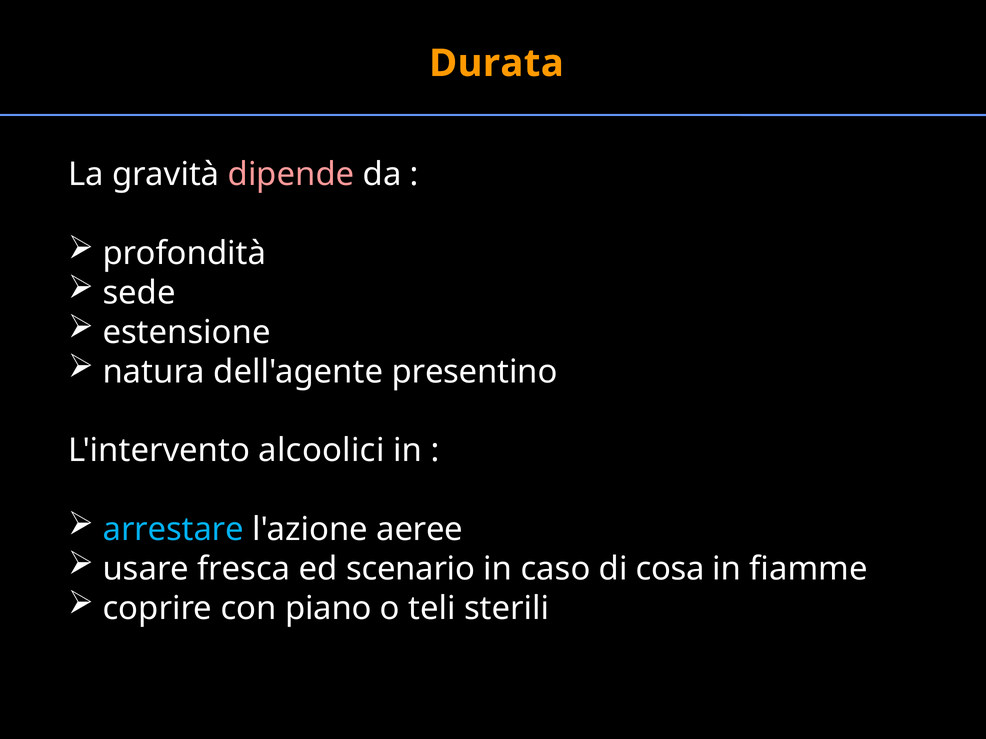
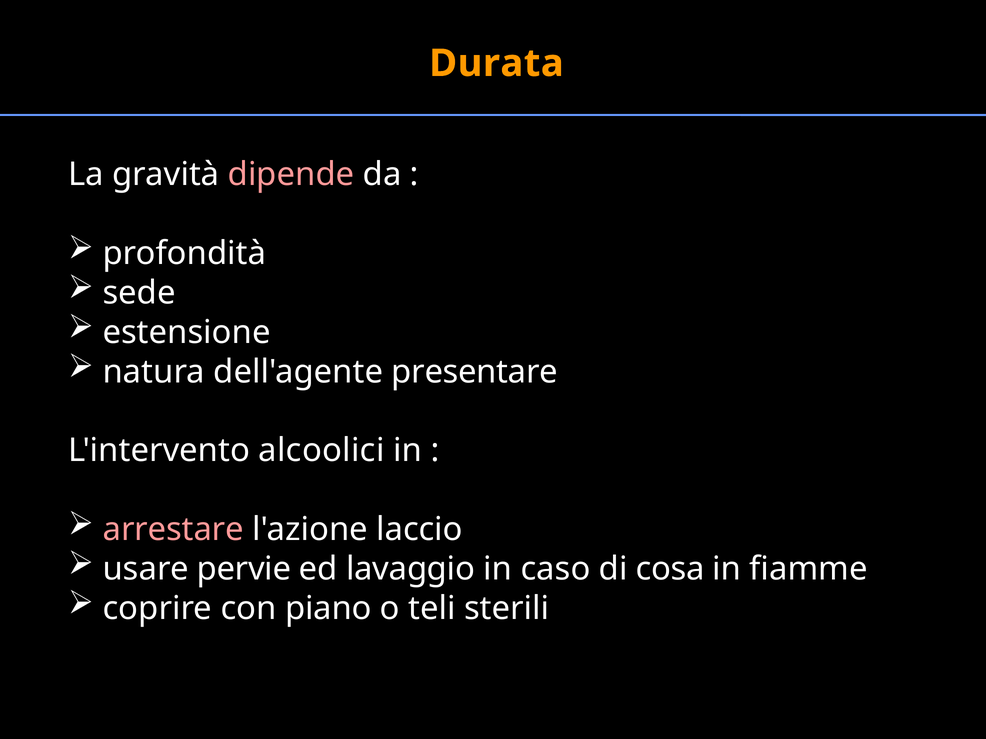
presentino: presentino -> presentare (475, 372)
arrestare colour: light blue -> pink (173, 530)
aeree: aeree -> laccio (420, 530)
fresca: fresca -> pervie (244, 569)
scenario: scenario -> lavaggio (411, 569)
